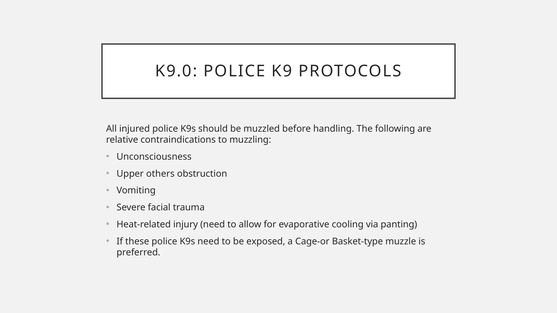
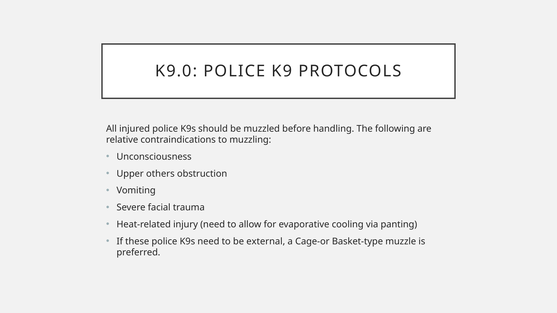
exposed: exposed -> external (266, 242)
